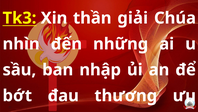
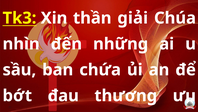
nhập: nhập -> chứa (100, 69)
